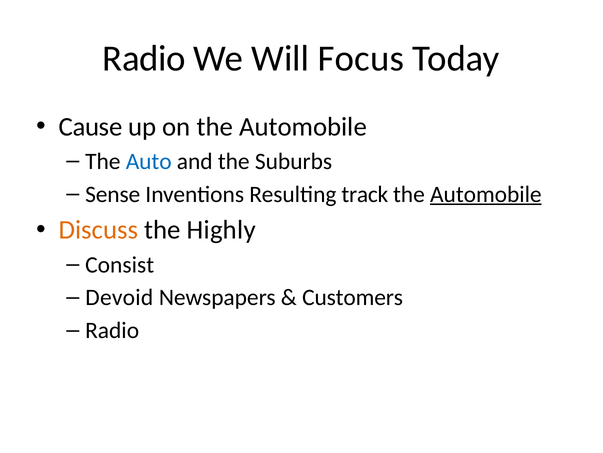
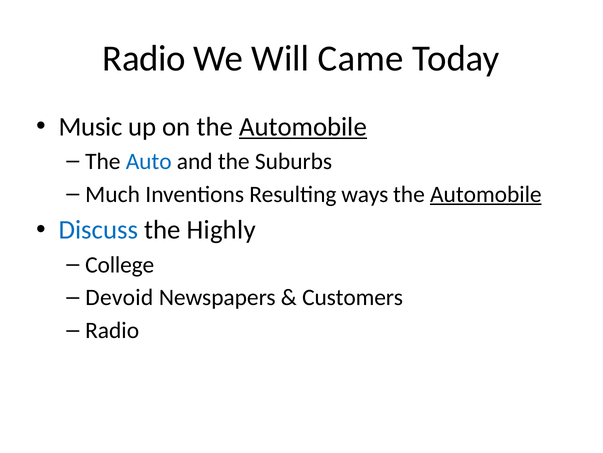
Focus: Focus -> Came (361, 58)
Cause: Cause -> Music (91, 126)
Automobile underline: none -> present (303, 126)
Sense: Sense -> Much (113, 194)
track: track -> ways (365, 194)
Discuss colour: orange -> blue (99, 230)
Consist: Consist -> College (120, 264)
